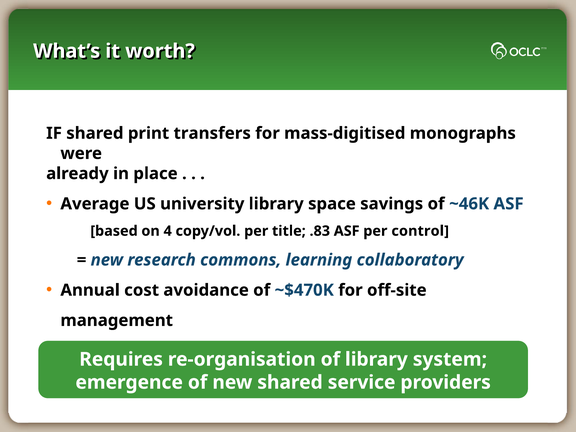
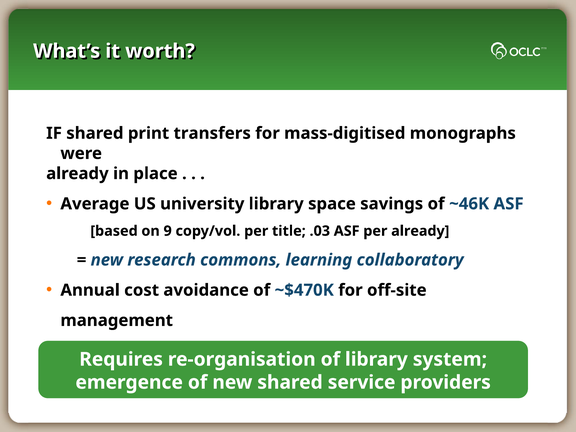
4: 4 -> 9 (168, 231)
.83: .83 -> .03 (320, 231)
per control: control -> already (420, 231)
